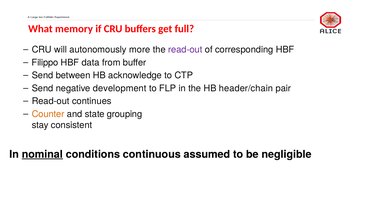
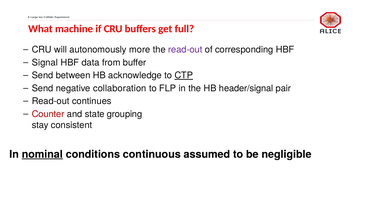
memory: memory -> machine (74, 29)
Filippo: Filippo -> Signal (45, 63)
CTP underline: none -> present (184, 75)
development: development -> collaboration (120, 88)
header/chain: header/chain -> header/signal (246, 88)
Counter colour: orange -> red (48, 114)
